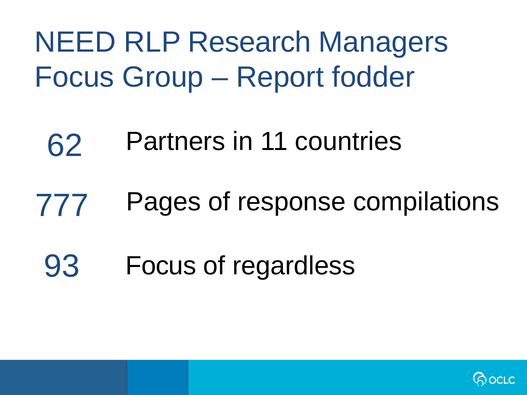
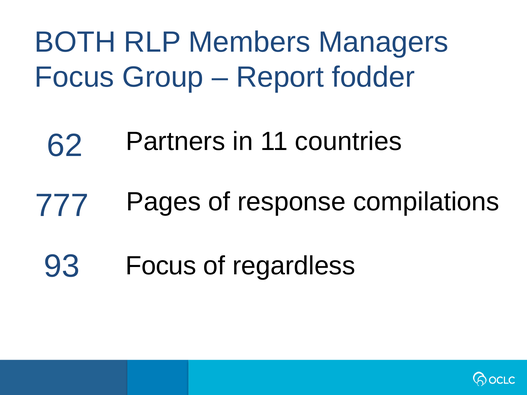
NEED: NEED -> BOTH (75, 42)
Research: Research -> Members (249, 42)
